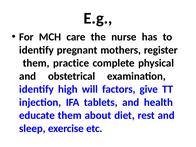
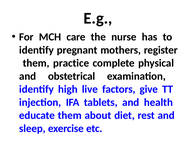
will: will -> live (90, 89)
